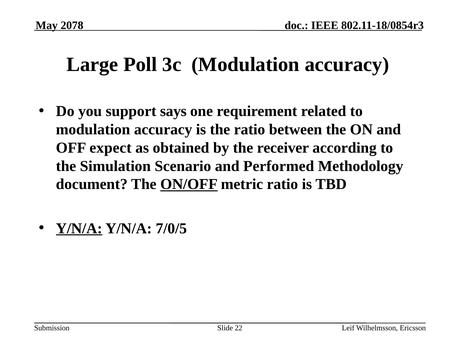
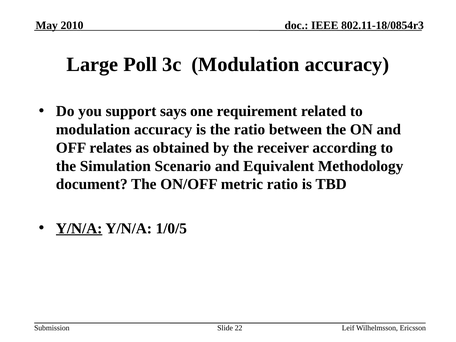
2078: 2078 -> 2010 (72, 25)
expect: expect -> relates (111, 148)
Performed: Performed -> Equivalent (279, 166)
ON/OFF underline: present -> none (189, 184)
7/0/5: 7/0/5 -> 1/0/5 (171, 228)
